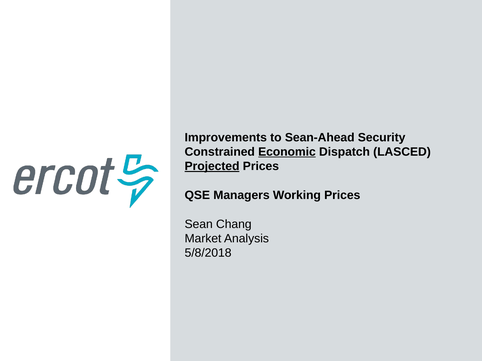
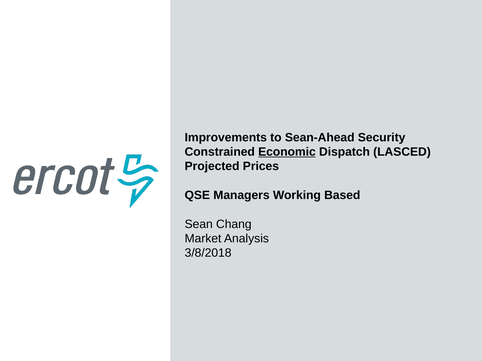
Projected underline: present -> none (212, 167)
Working Prices: Prices -> Based (342, 195)
5/8/2018: 5/8/2018 -> 3/8/2018 (208, 253)
